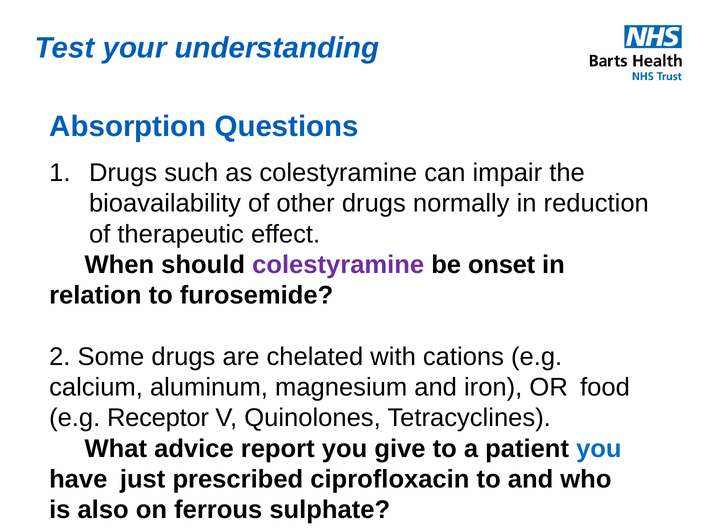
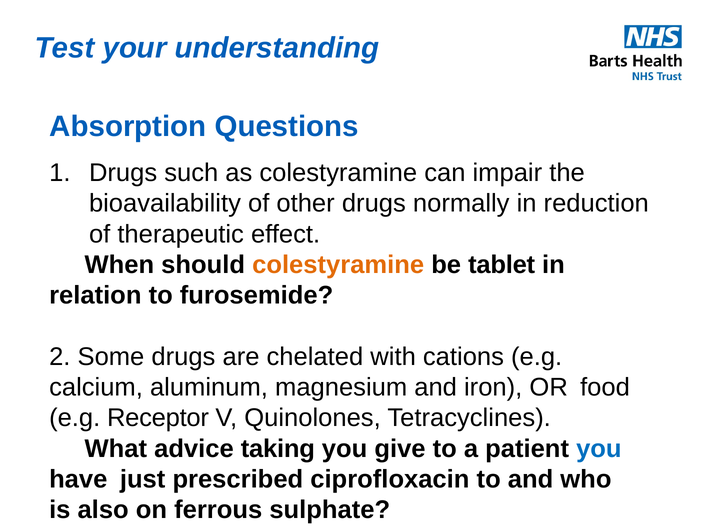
colestyramine colour: purple -> orange (338, 265)
onset: onset -> tablet (502, 265)
report: report -> taking (278, 449)
